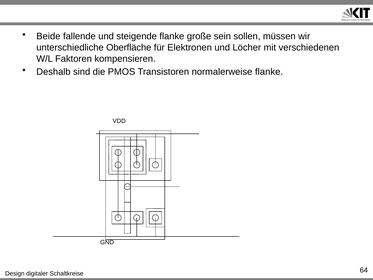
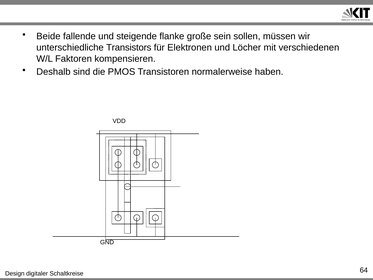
Oberfläche: Oberfläche -> Transistors (129, 48)
normalerweise flanke: flanke -> haben (269, 72)
